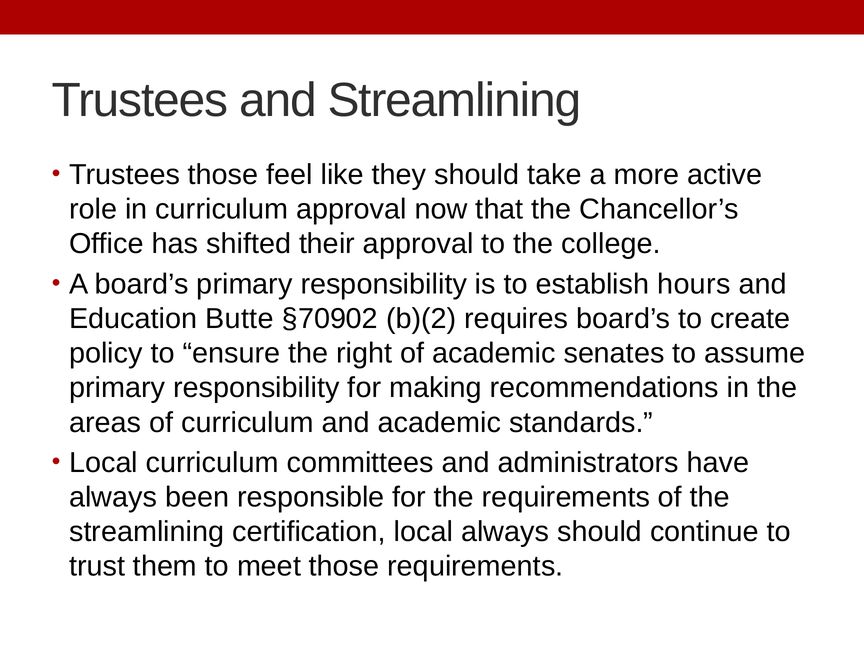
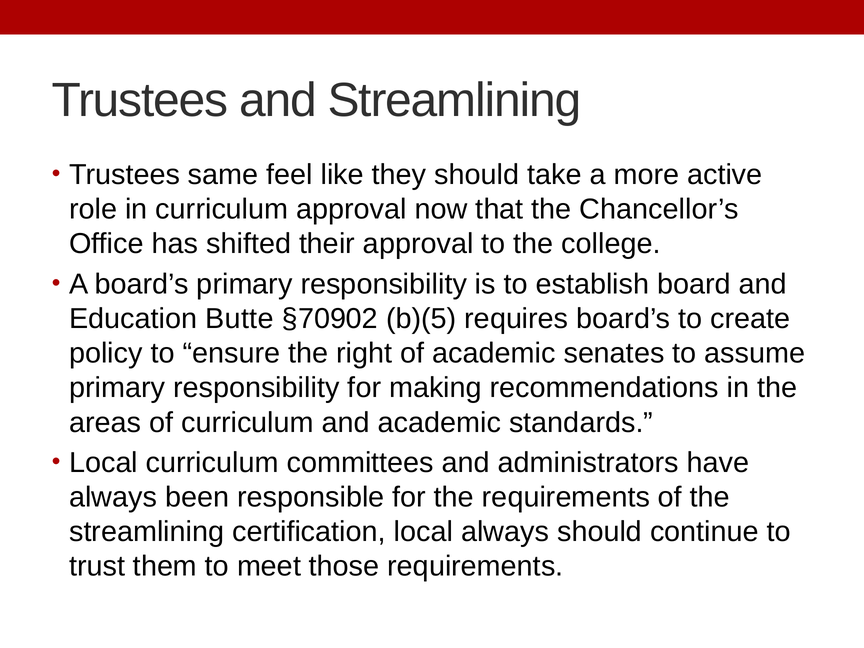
Trustees those: those -> same (223, 175)
hours: hours -> board (694, 284)
b)(2: b)(2 -> b)(5 (421, 319)
